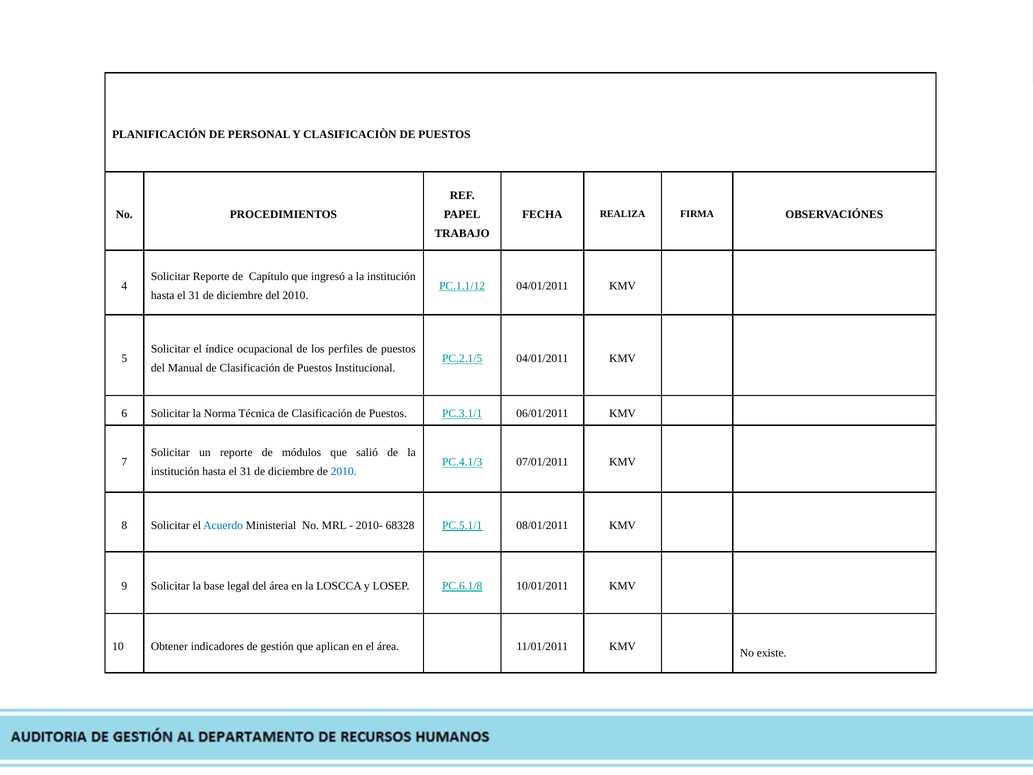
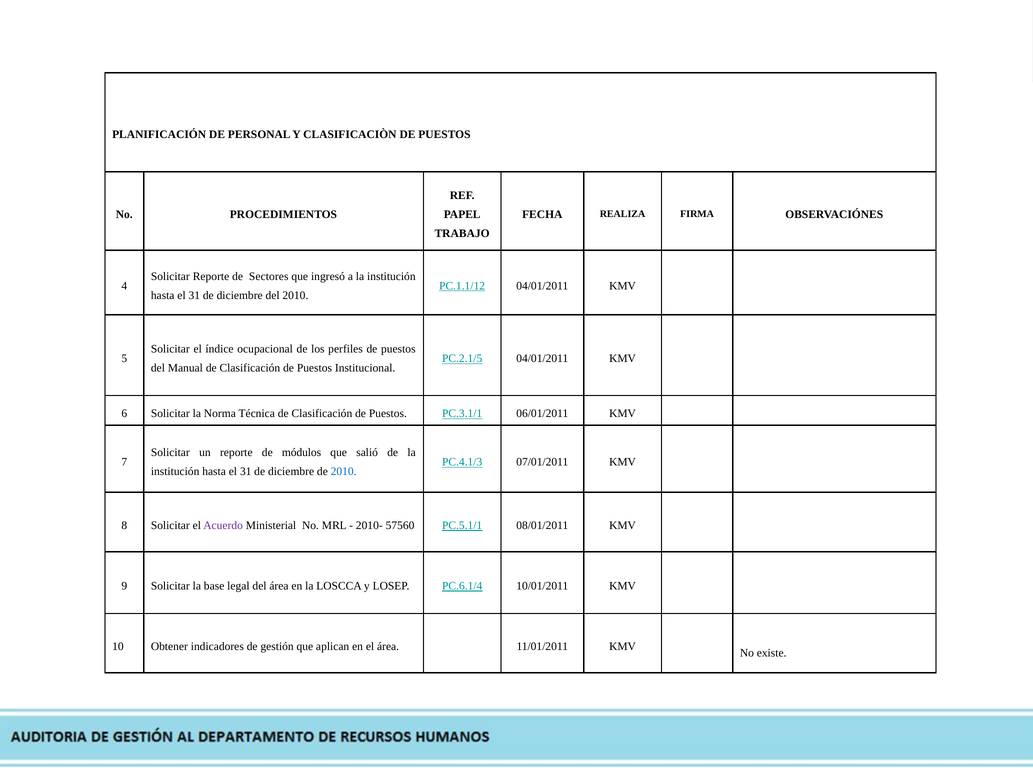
Capítulo: Capítulo -> Sectores (269, 276)
Acuerdo colour: blue -> purple (223, 525)
68328: 68328 -> 57560 (400, 525)
PC.6.1/8: PC.6.1/8 -> PC.6.1/4 (462, 586)
